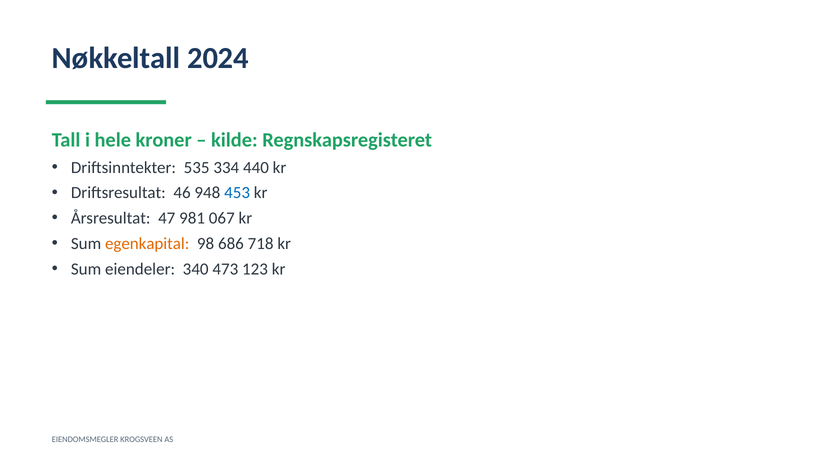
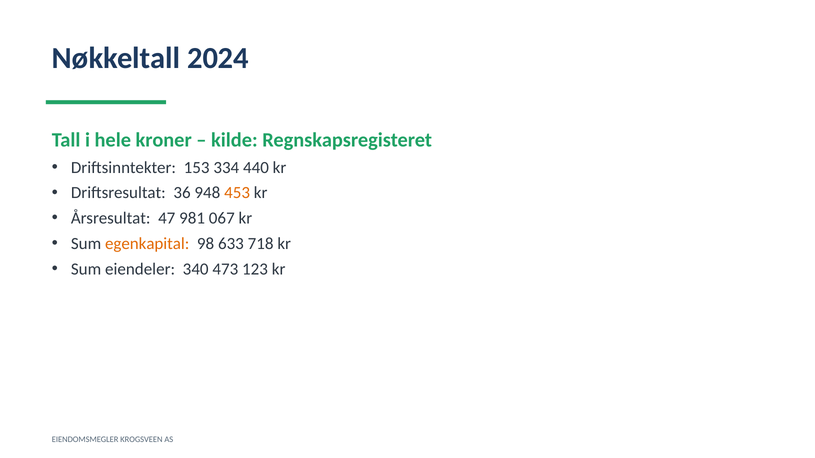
535: 535 -> 153 (197, 168)
46: 46 -> 36 (182, 193)
453 colour: blue -> orange (237, 193)
686: 686 -> 633 (231, 244)
